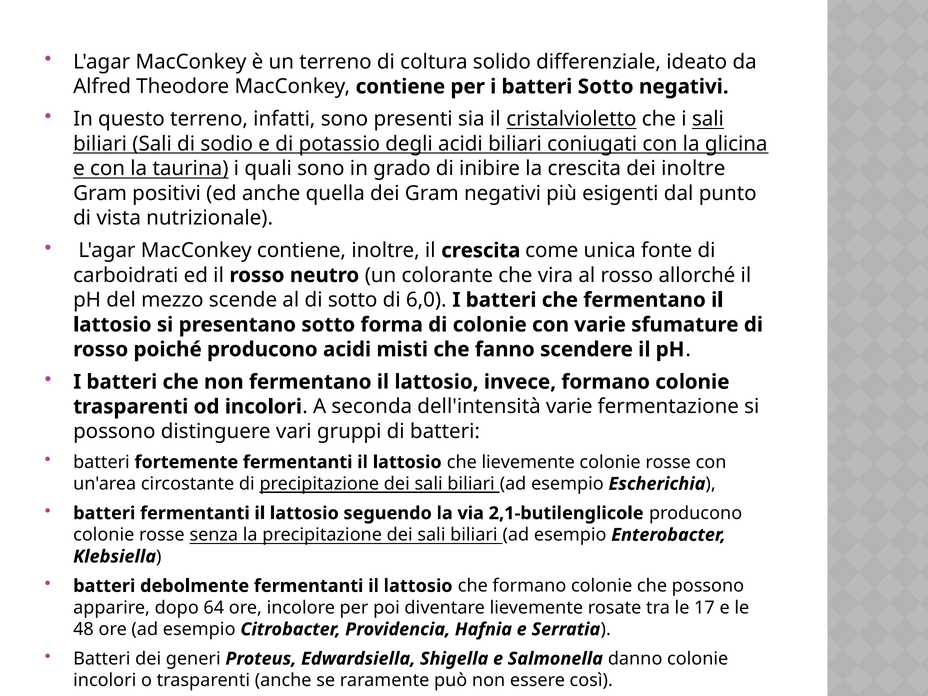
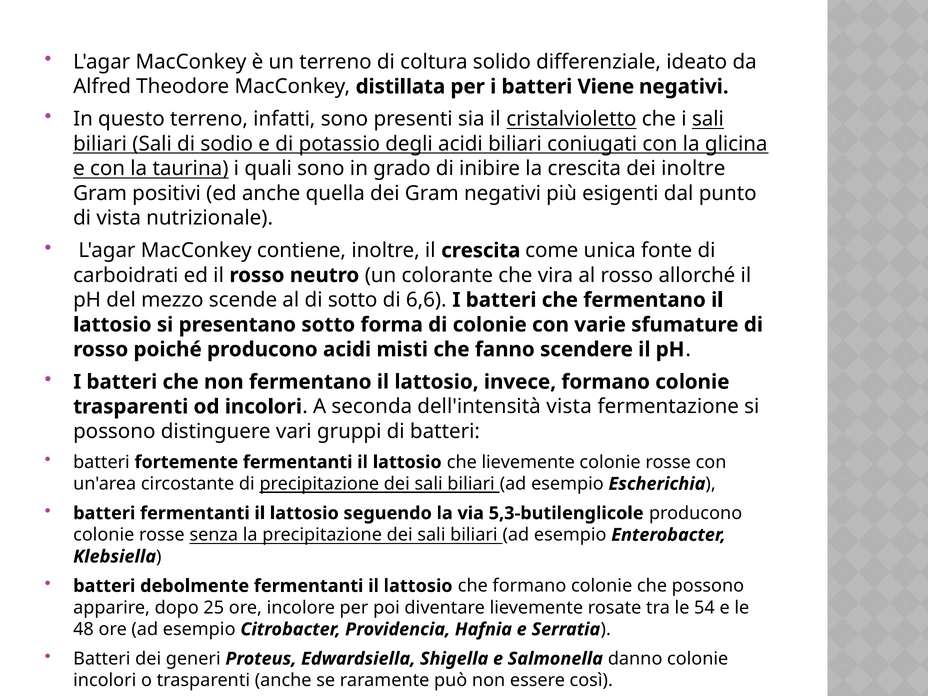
Theodore MacConkey contiene: contiene -> distillata (400, 87)
batteri Sotto: Sotto -> Viene (606, 87)
6,0: 6,0 -> 6,6 (426, 300)
dell'intensità varie: varie -> vista (569, 407)
2,1-butilenglicole: 2,1-butilenglicole -> 5,3-butilenglicole (566, 513)
64: 64 -> 25 (214, 608)
17: 17 -> 54 (704, 608)
